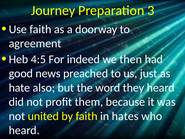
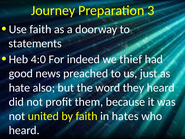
agreement: agreement -> statements (35, 43)
4:5: 4:5 -> 4:0 (38, 59)
then: then -> thief (131, 59)
